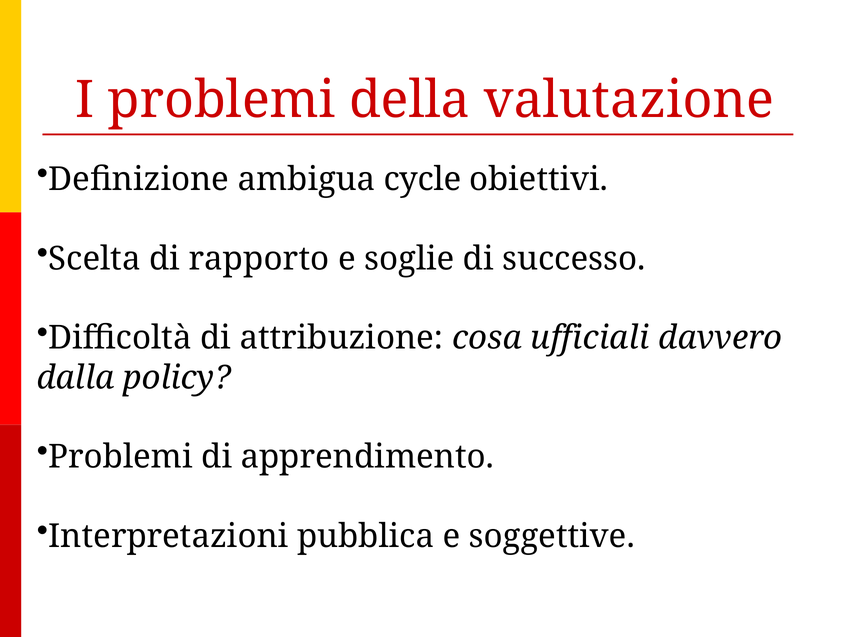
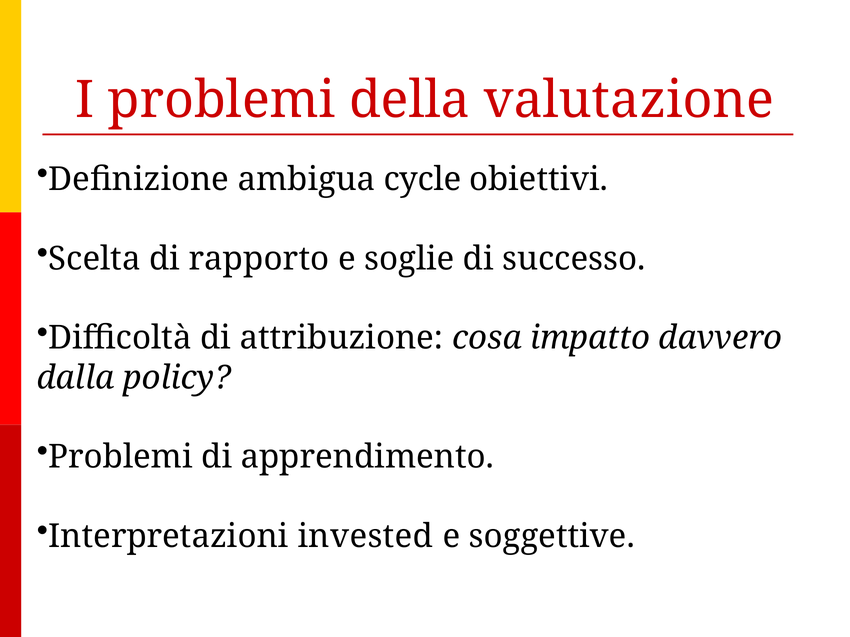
ufficiali: ufficiali -> impatto (590, 338)
pubblica: pubblica -> invested (365, 537)
